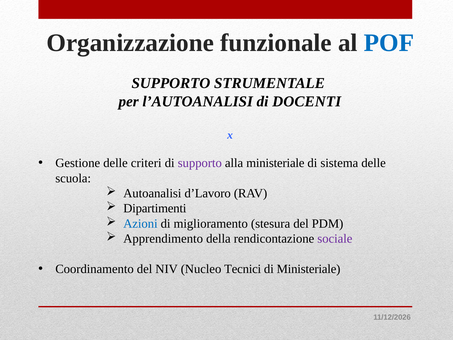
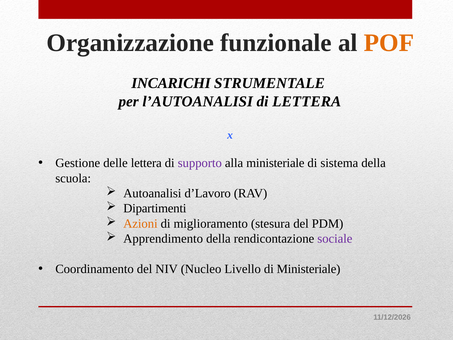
POF colour: blue -> orange (389, 43)
SUPPORTO: SUPPORTO -> INCARICHI (171, 83)
di DOCENTI: DOCENTI -> LETTERA (307, 101)
delle criteri: criteri -> lettera (146, 163)
sistema delle: delle -> della (374, 163)
Azioni colour: blue -> orange (140, 223)
Tecnici: Tecnici -> Livello (243, 269)
